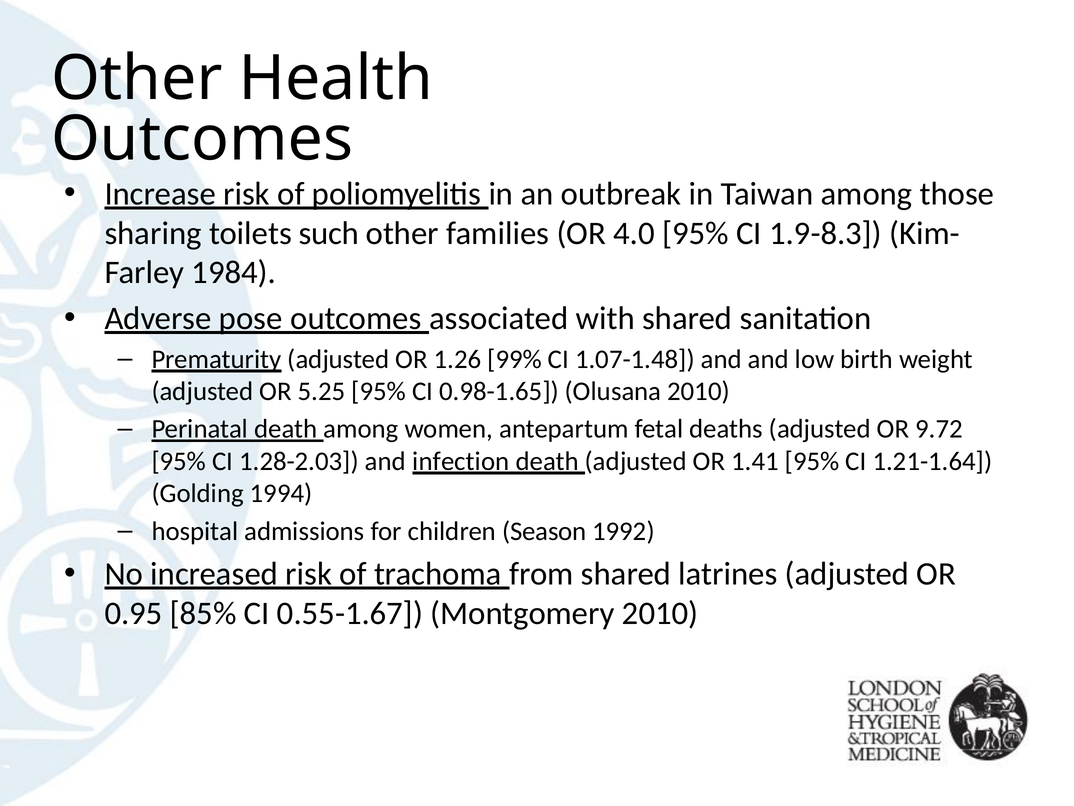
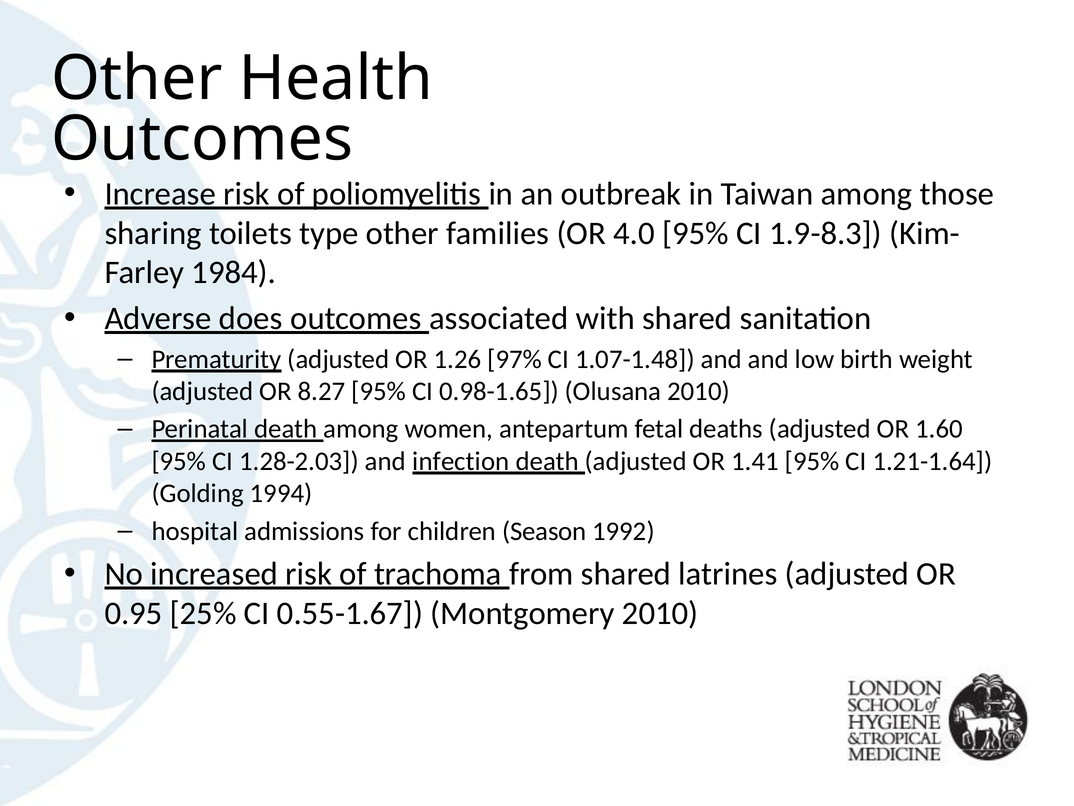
such: such -> type (329, 233)
pose: pose -> does (251, 318)
99%: 99% -> 97% (515, 359)
5.25: 5.25 -> 8.27 (322, 391)
9.72: 9.72 -> 1.60 (939, 429)
85%: 85% -> 25% (203, 613)
